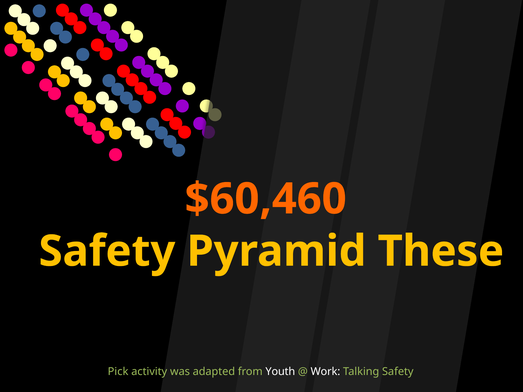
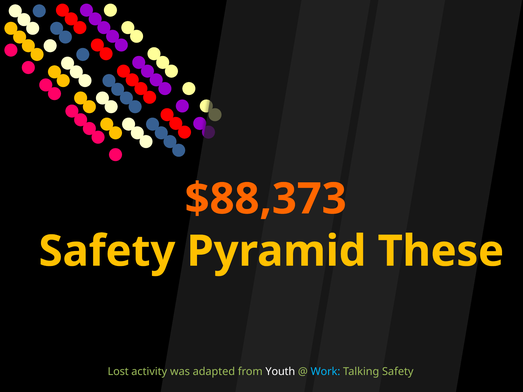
$60,460: $60,460 -> $88,373 (266, 199)
Pick: Pick -> Lost (118, 372)
Work colour: white -> light blue (325, 372)
